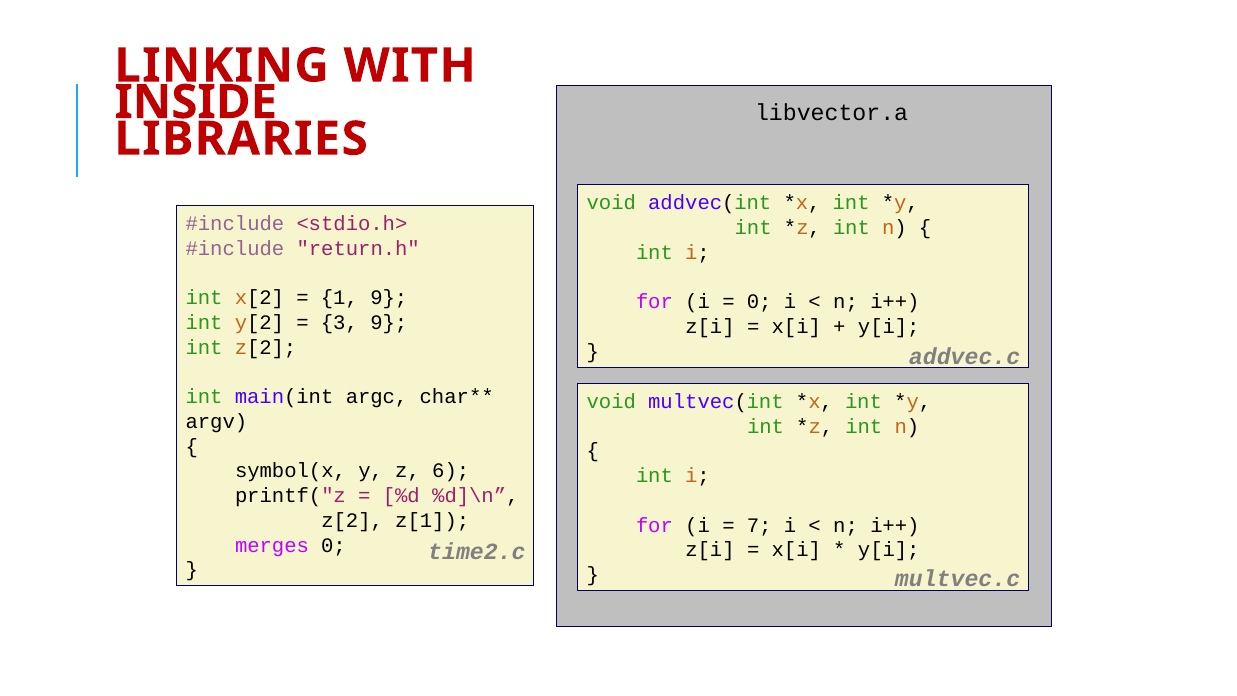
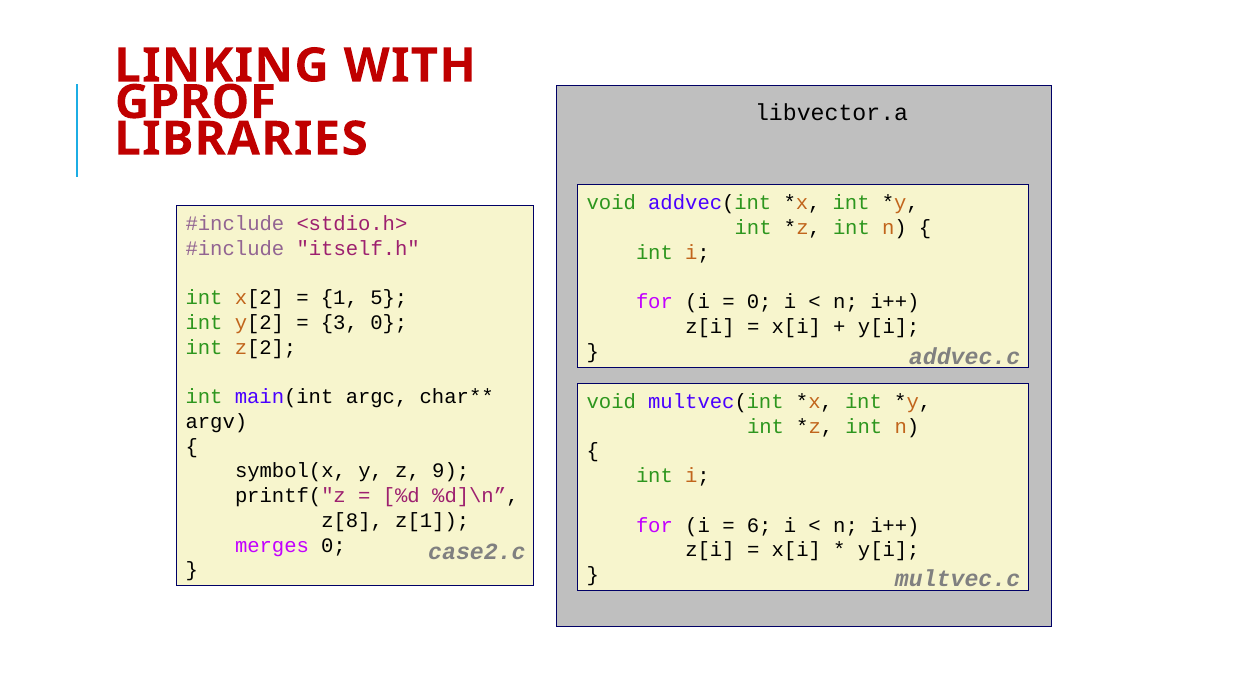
INSIDE: INSIDE -> GPROF (195, 102)
return.h: return.h -> itself.h (358, 248)
1 9: 9 -> 5 (389, 298)
3 9: 9 -> 0 (389, 323)
6: 6 -> 9 (451, 471)
z[2: z[2 -> z[8 (352, 520)
7: 7 -> 6 (759, 525)
time2.c: time2.c -> case2.c (477, 551)
